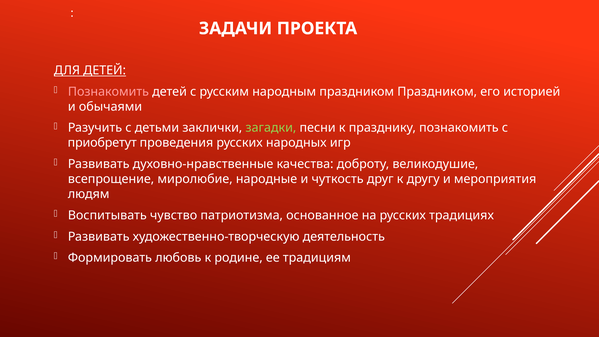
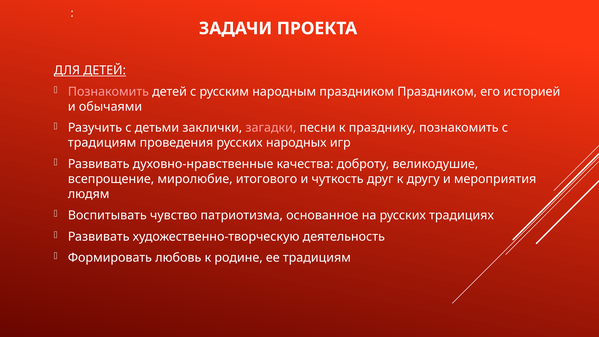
загадки colour: light green -> pink (271, 128)
приобретут: приобретут -> традициям (102, 143)
народные: народные -> итогового (267, 179)
